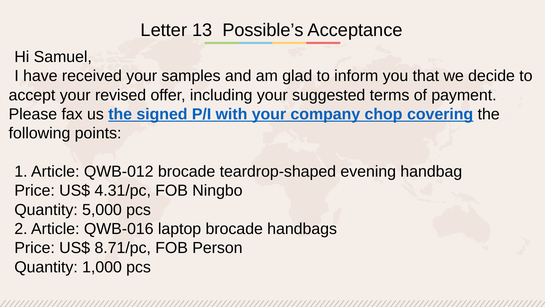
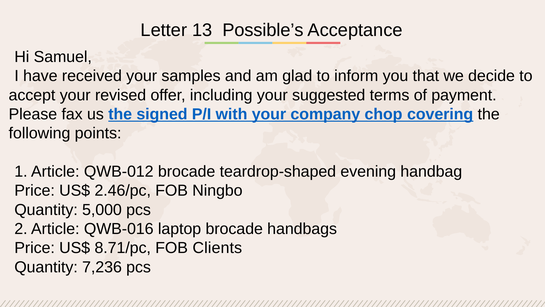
4.31/pc: 4.31/pc -> 2.46/pc (123, 190)
Person: Person -> Clients (217, 248)
1,000: 1,000 -> 7,236 (102, 267)
